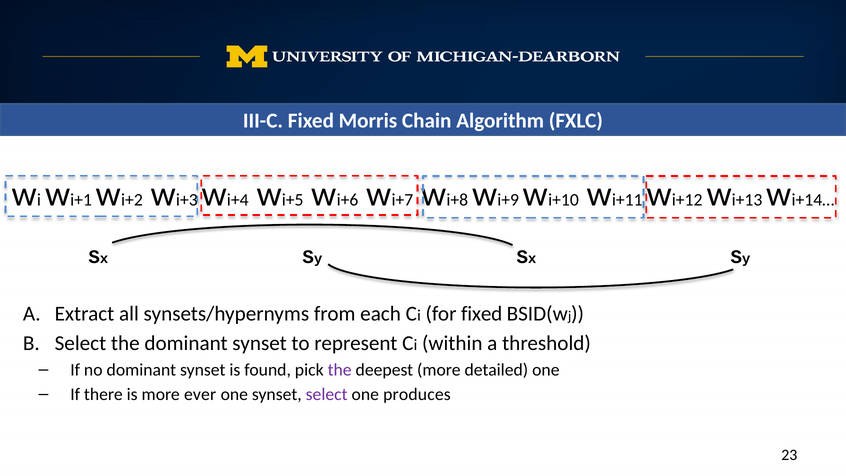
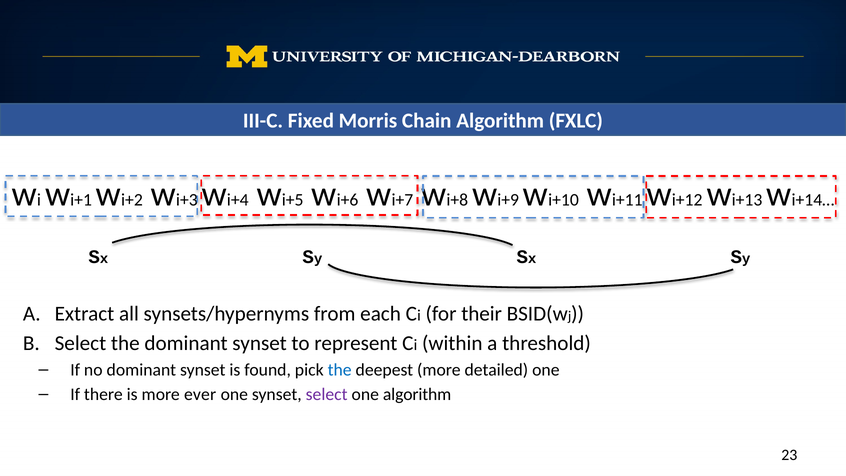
for fixed: fixed -> their (482, 314)
the colour: purple -> blue (340, 370)
one produces: produces -> algorithm (417, 395)
